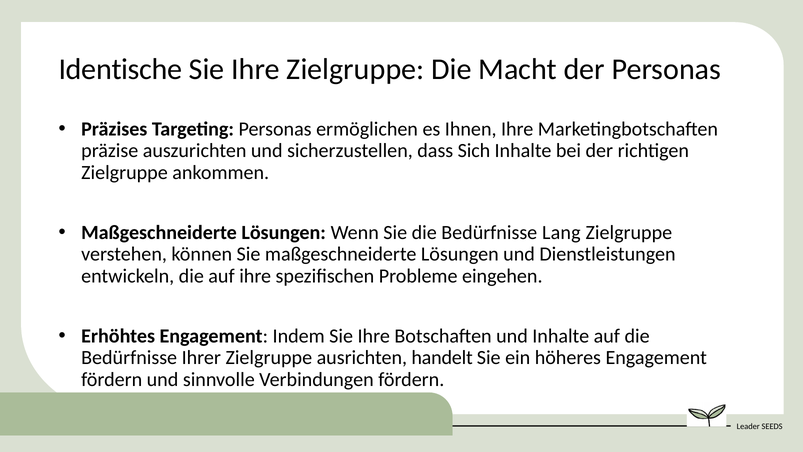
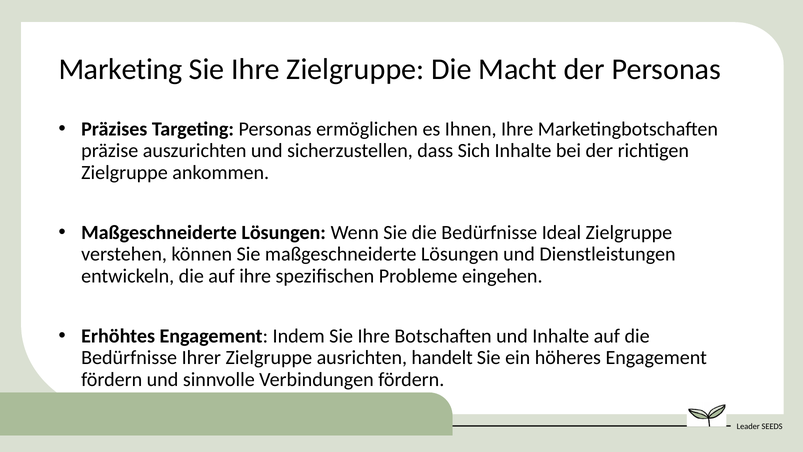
Identische: Identische -> Marketing (120, 69)
Lang: Lang -> Ideal (561, 232)
